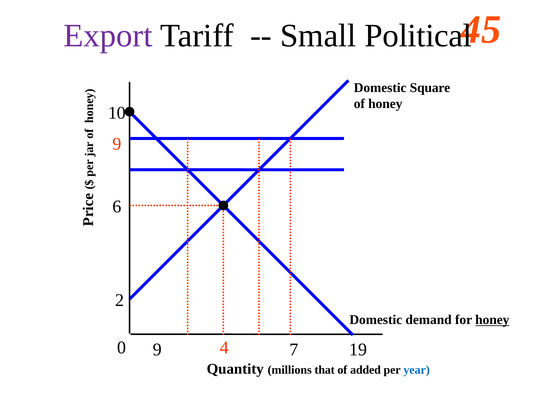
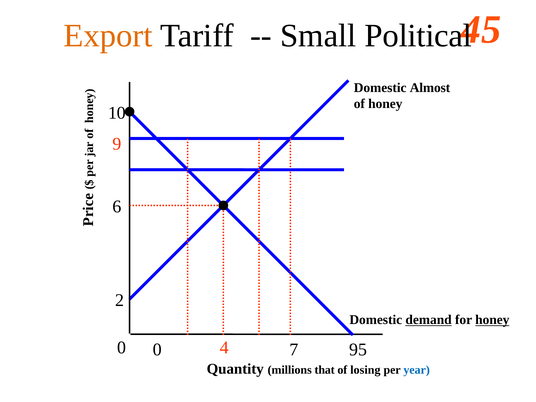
Export colour: purple -> orange (108, 36)
Square: Square -> Almost (430, 88)
demand underline: none -> present (429, 320)
0 9: 9 -> 0 (157, 350)
19: 19 -> 95 (358, 350)
added: added -> losing (365, 370)
